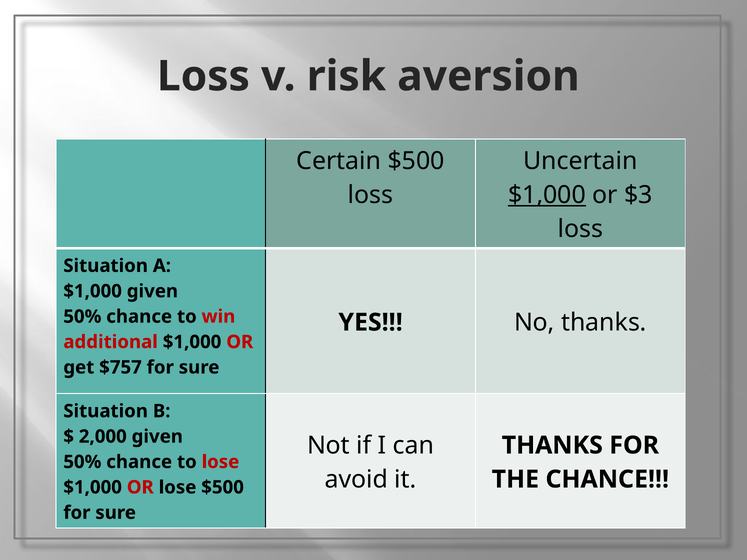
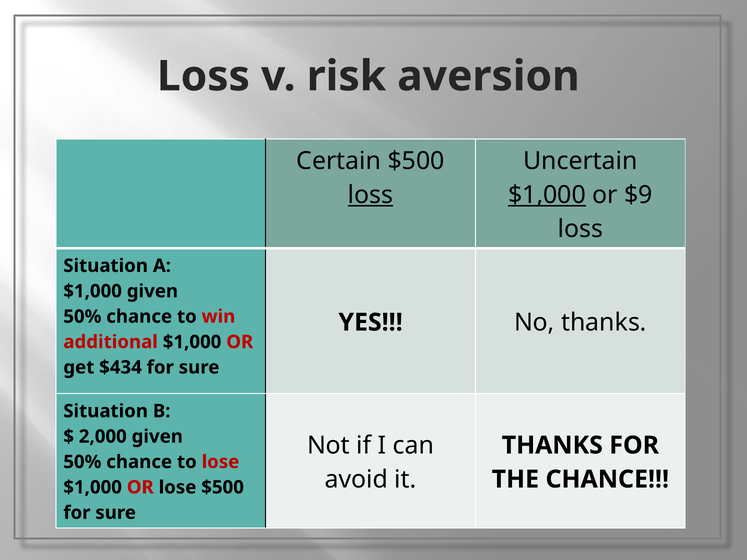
loss underline: none -> present (371, 195)
$3: $3 -> $9 (638, 195)
$757: $757 -> $434 (120, 368)
